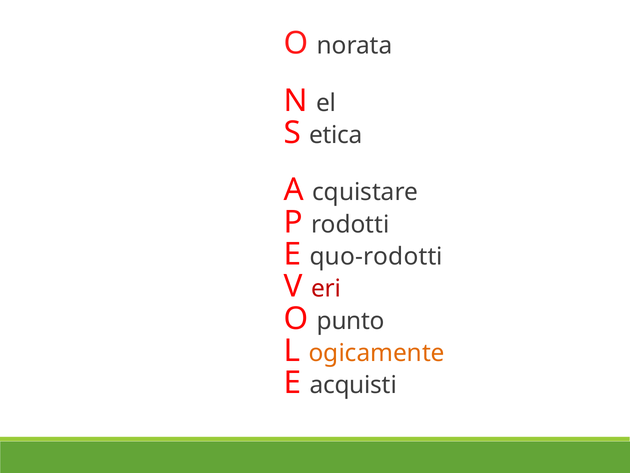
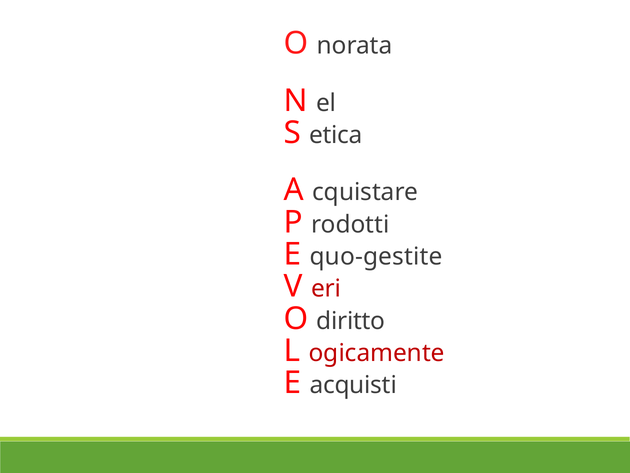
quo-rodotti: quo-rodotti -> quo-gestite (376, 256)
punto: punto -> diritto (351, 321)
ogicamente colour: orange -> red (377, 353)
